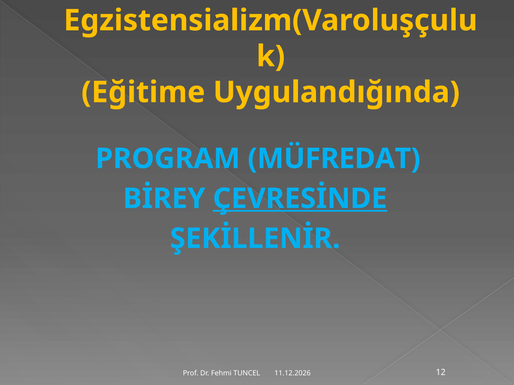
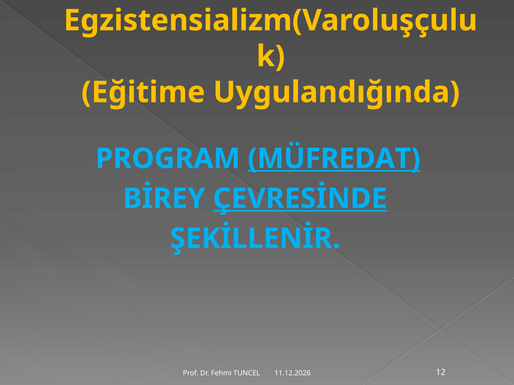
MÜFREDAT underline: none -> present (334, 159)
